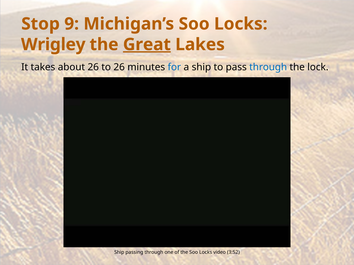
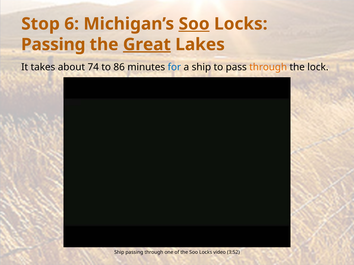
9: 9 -> 6 (72, 24)
Soo underline: none -> present (194, 24)
Wrigley: Wrigley -> Passing (53, 45)
about 26: 26 -> 74 (93, 67)
to 26: 26 -> 86 (119, 67)
through colour: blue -> orange (268, 67)
